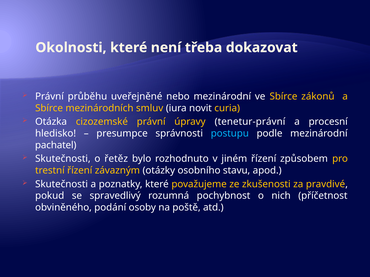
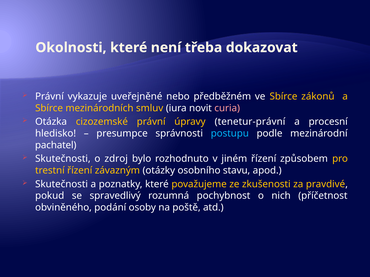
průběhu: průběhu -> vykazuje (87, 97)
nebo mezinárodní: mezinárodní -> předběžném (222, 97)
curia colour: yellow -> pink (227, 108)
řetěz: řetěz -> zdroj (116, 159)
